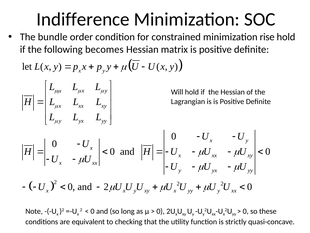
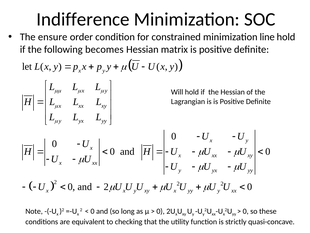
bundle: bundle -> ensure (53, 37)
rise: rise -> line (267, 37)
